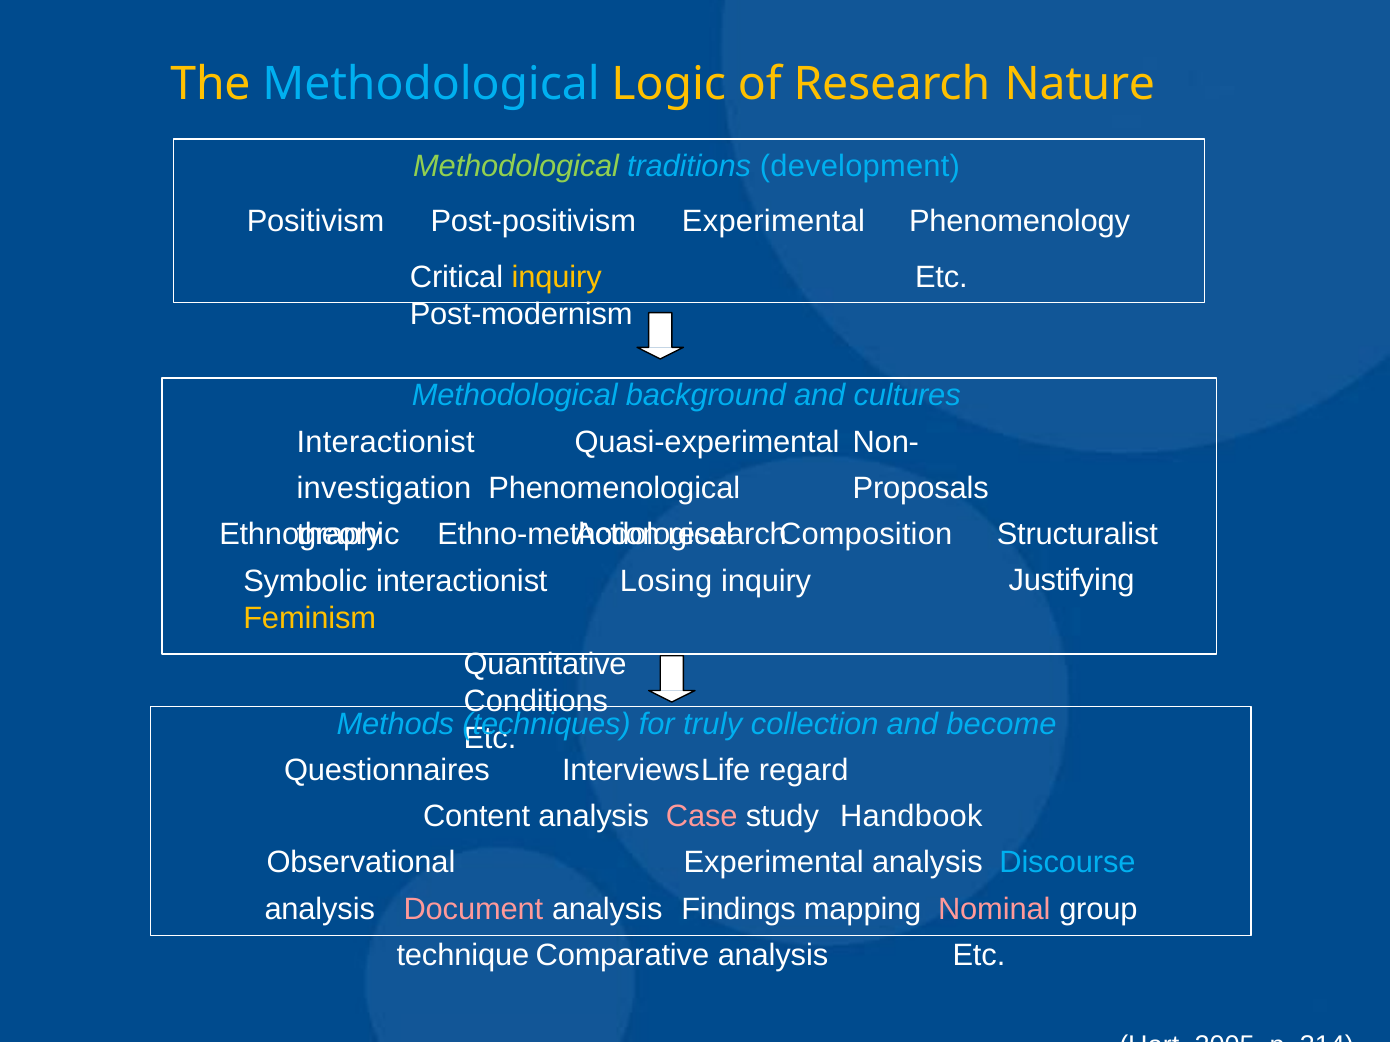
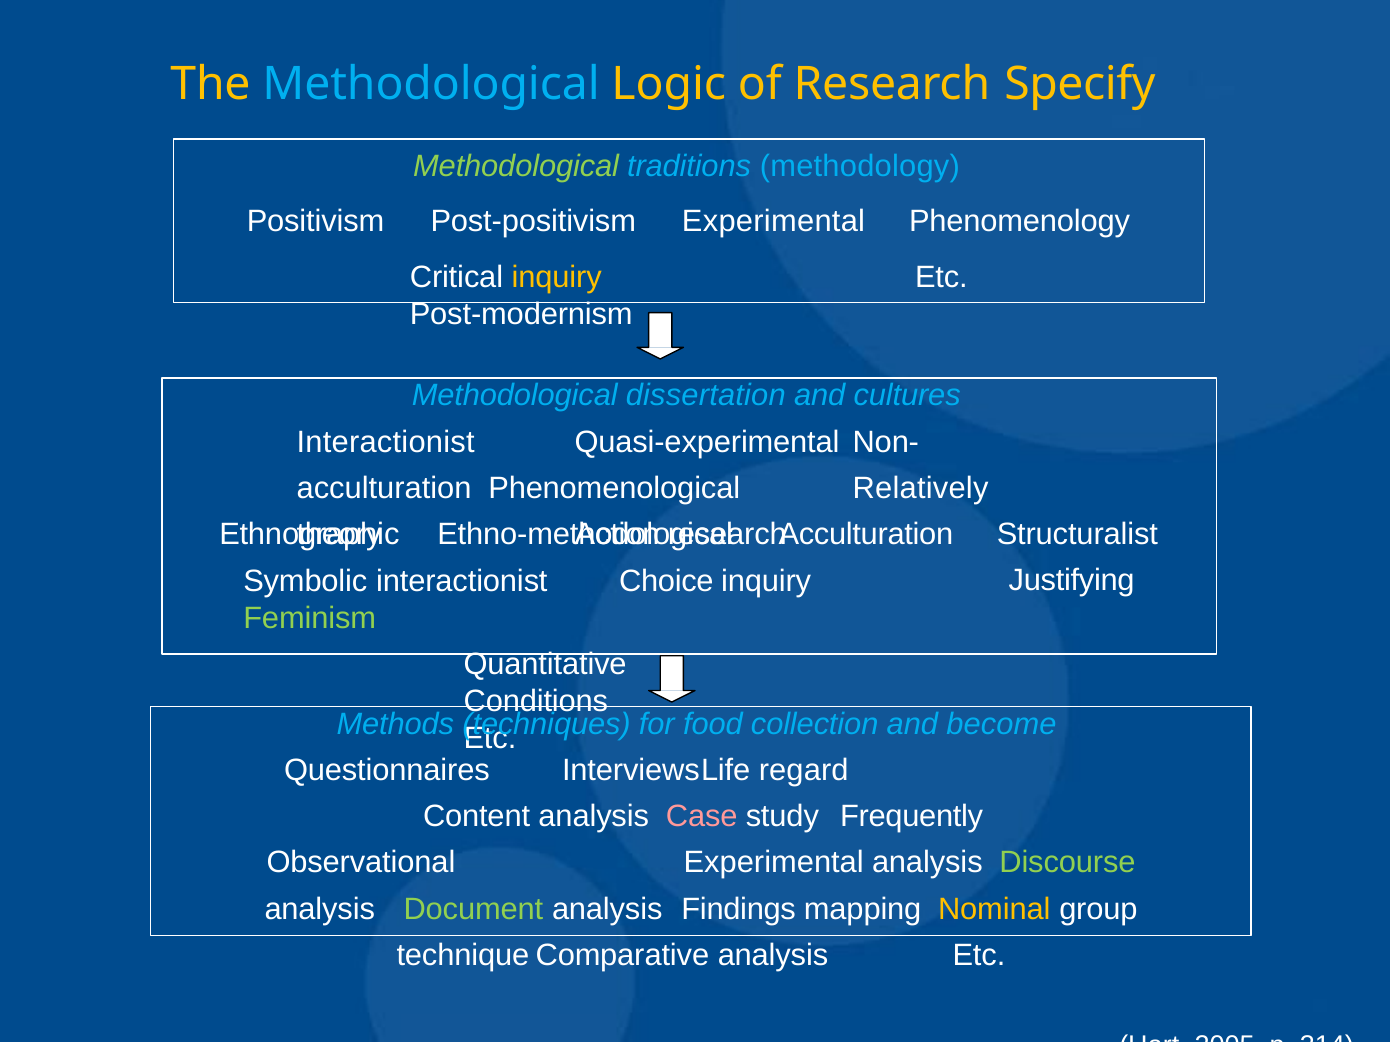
Nature: Nature -> Specify (1080, 84)
development: development -> methodology (860, 166)
background: background -> dissertation (706, 396)
investigation: investigation -> acculturation (384, 488)
Proposals: Proposals -> Relatively (921, 488)
Composition: Composition -> Acculturation (866, 535)
Losing: Losing -> Choice (666, 581)
Feminism colour: yellow -> light green (310, 618)
truly: truly -> food (713, 724)
Handbook: Handbook -> Frequently (912, 817)
Discourse colour: light blue -> light green (1067, 863)
Document colour: pink -> light green (473, 910)
Nominal colour: pink -> yellow (994, 910)
